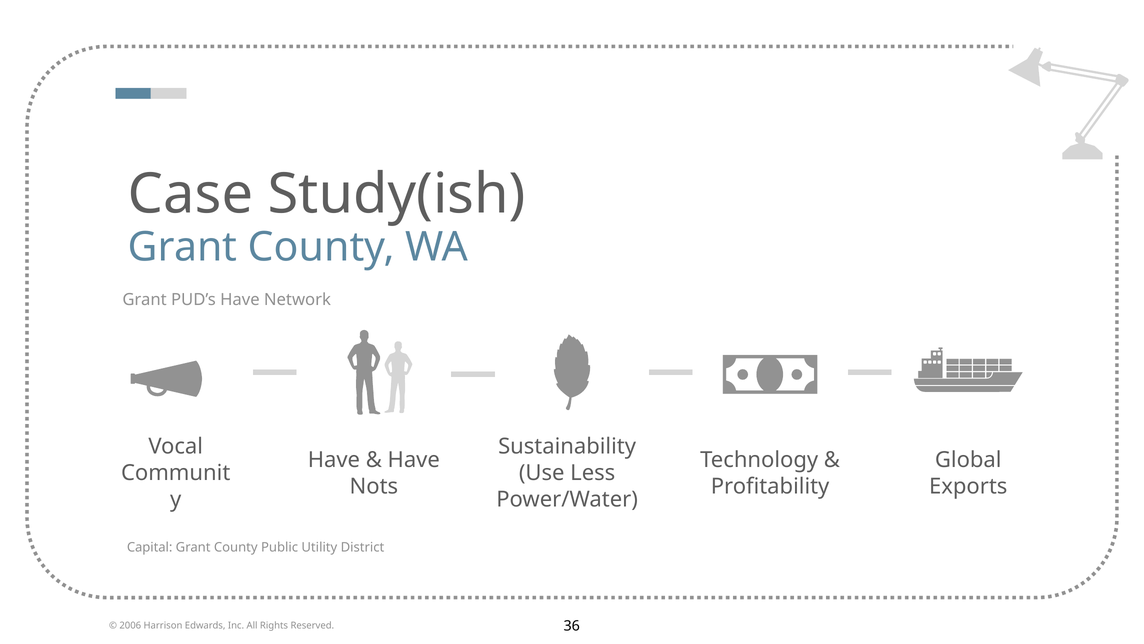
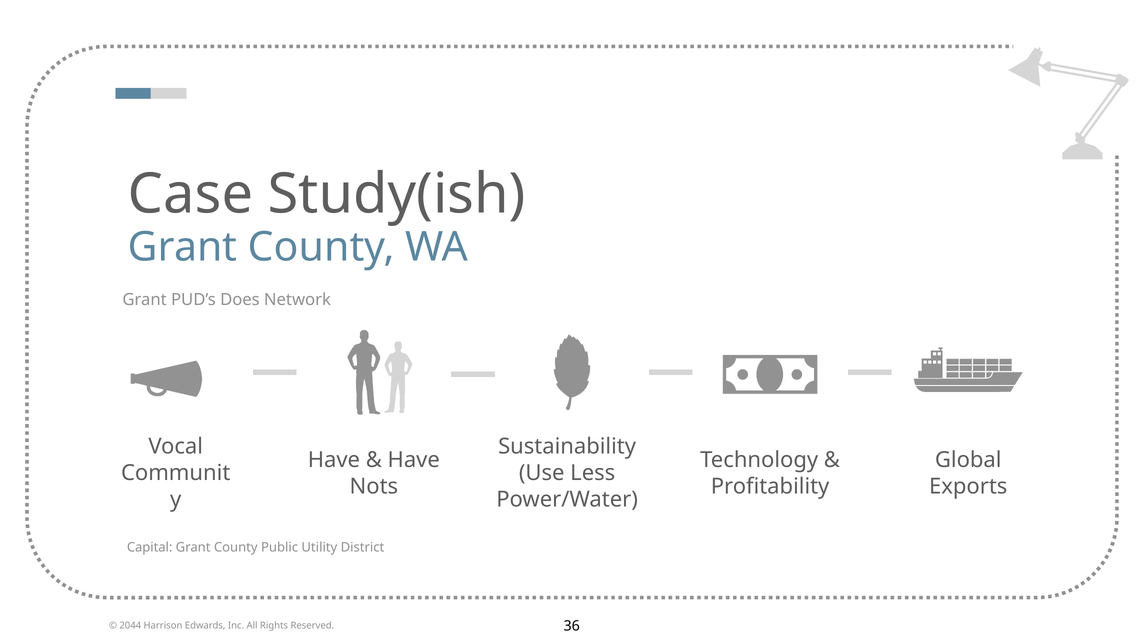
PUD’s Have: Have -> Does (240, 300)
2006: 2006 -> 2044 (130, 625)
